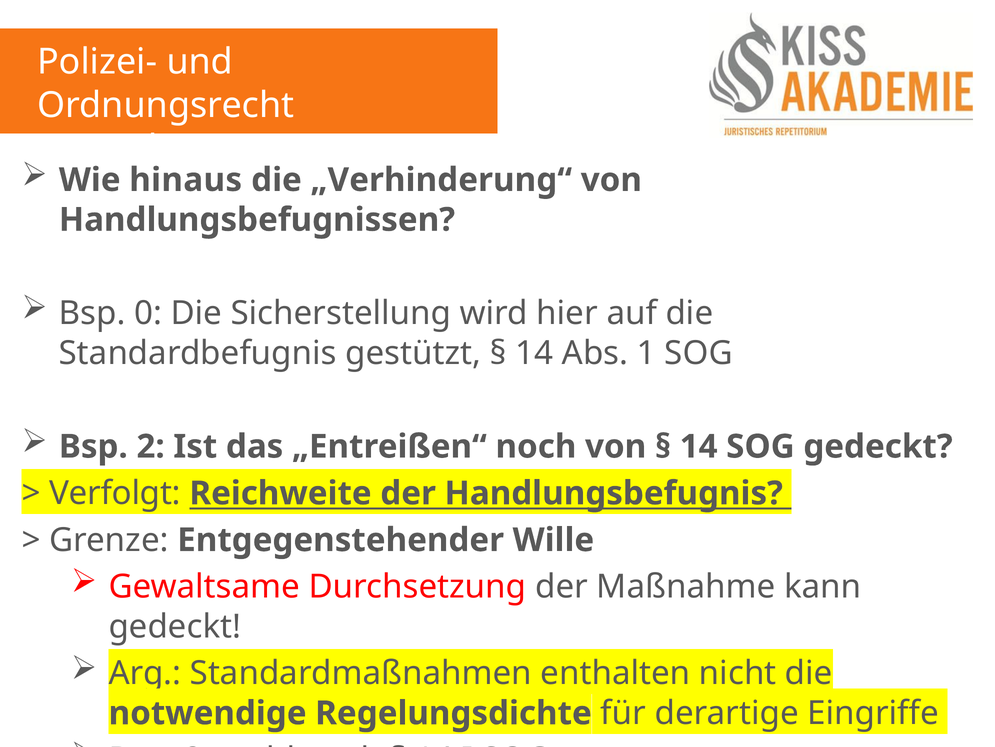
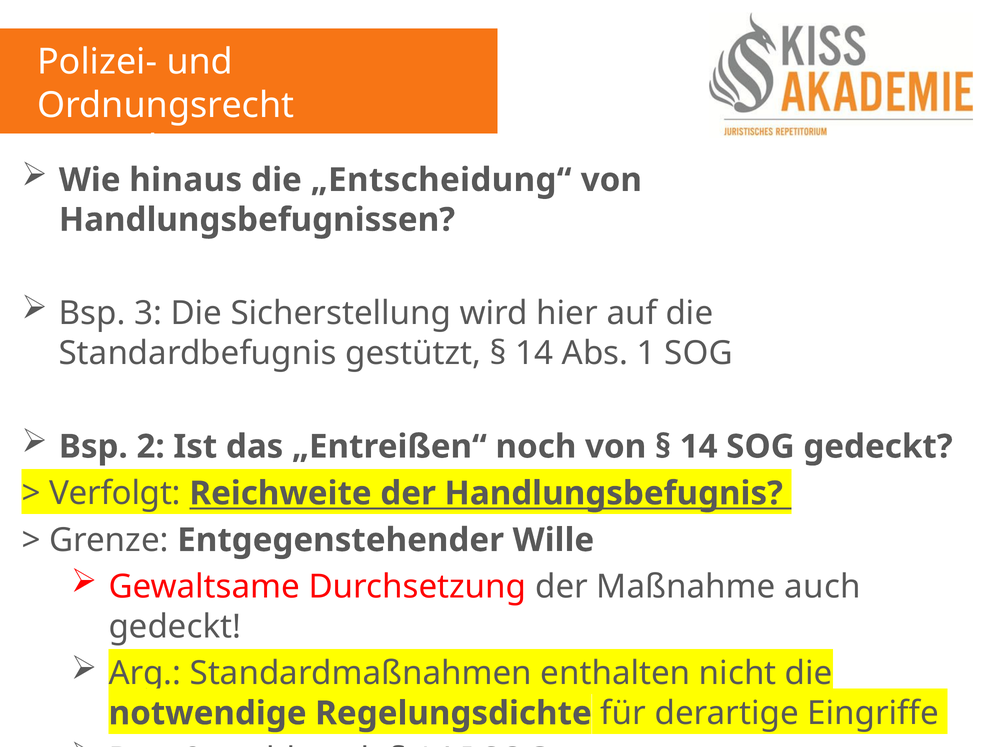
„Verhinderung“: „Verhinderung“ -> „Entscheidung“ (441, 180)
0: 0 -> 3 (148, 313)
kann: kann -> auch (823, 586)
